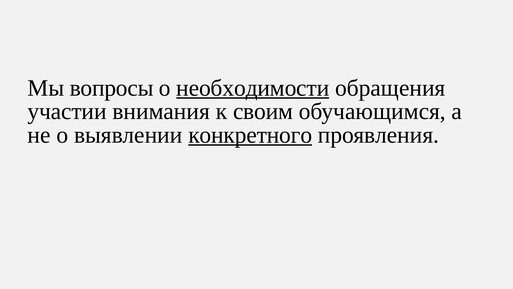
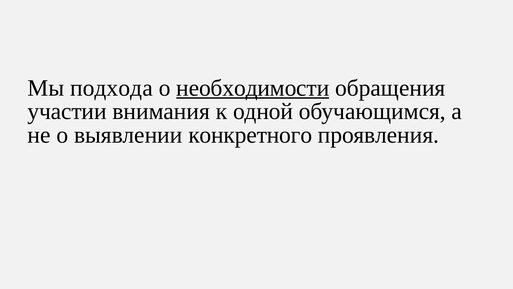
вопросы: вопросы -> подхода (111, 88)
своим: своим -> одной (263, 111)
конкретного underline: present -> none (250, 135)
